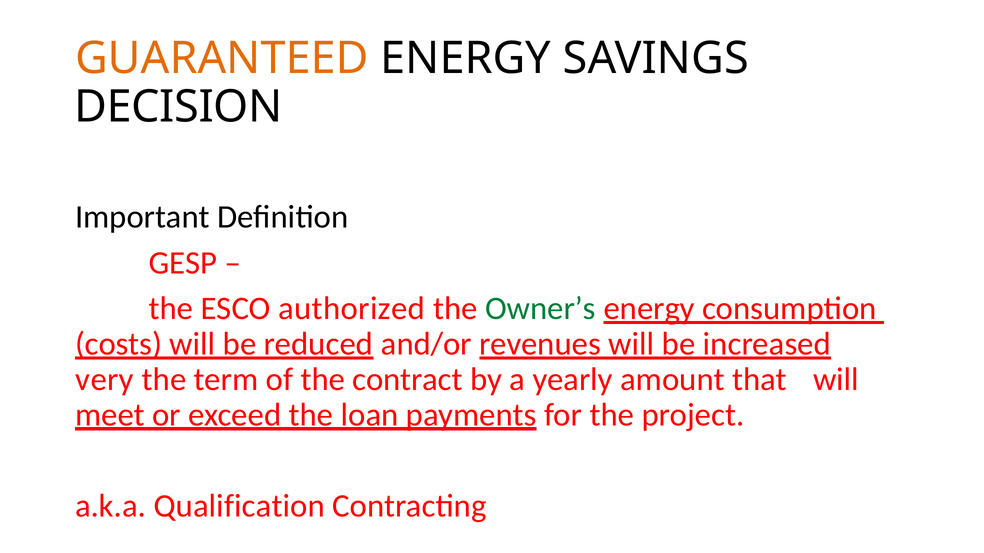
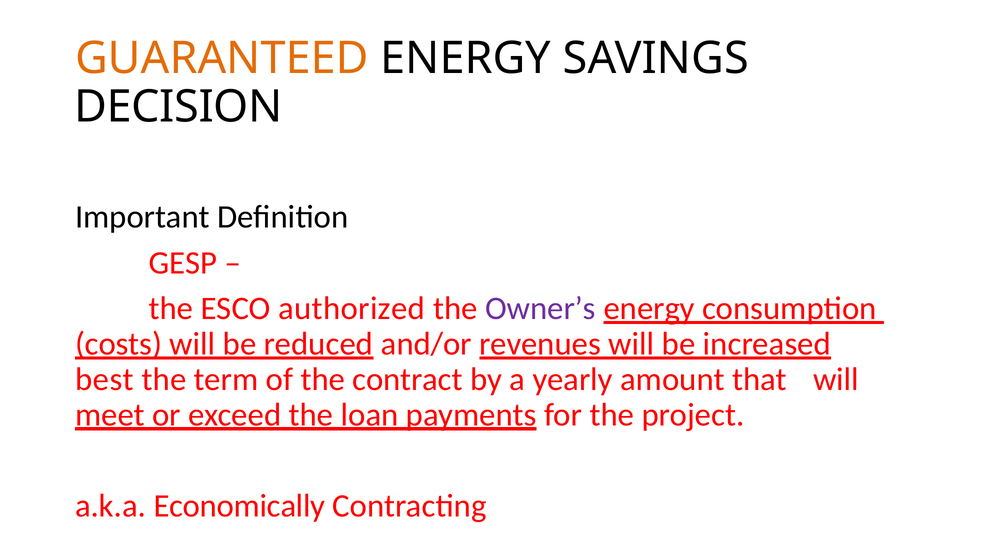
Owner’s colour: green -> purple (540, 309)
very: very -> best (105, 380)
Qualification: Qualification -> Economically (239, 506)
